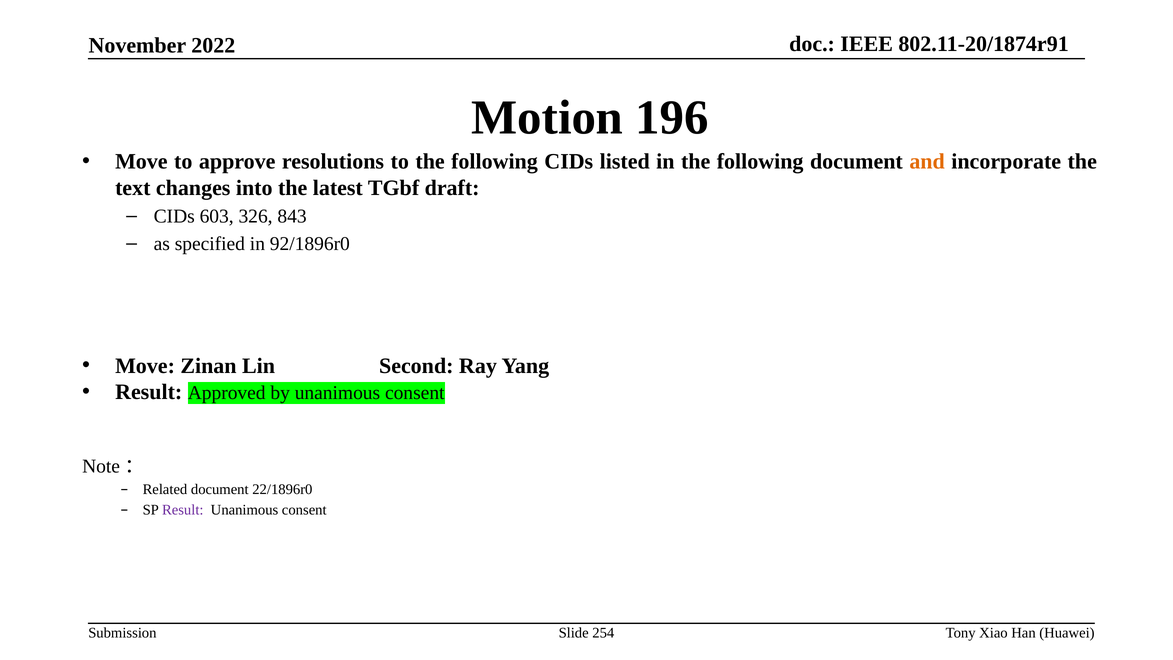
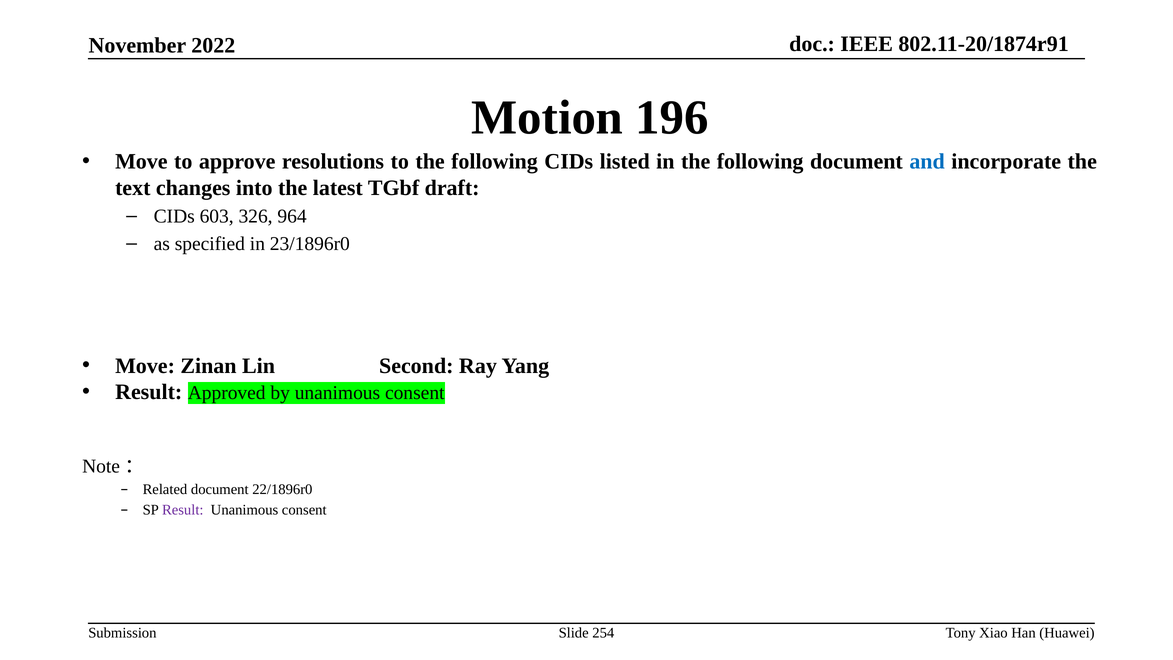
and colour: orange -> blue (927, 161)
843: 843 -> 964 (292, 216)
92/1896r0: 92/1896r0 -> 23/1896r0 (310, 244)
